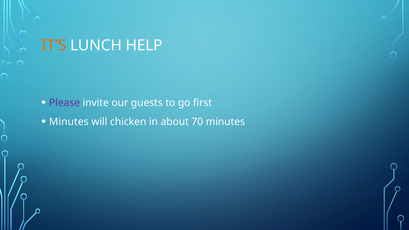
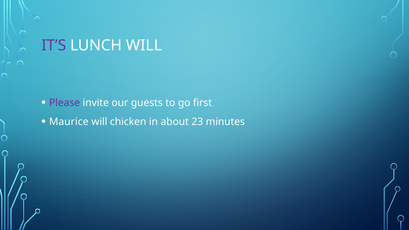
IT’S colour: orange -> purple (54, 45)
LUNCH HELP: HELP -> WILL (144, 45)
Minutes: Minutes -> Maurice (69, 122)
70: 70 -> 23 (197, 122)
